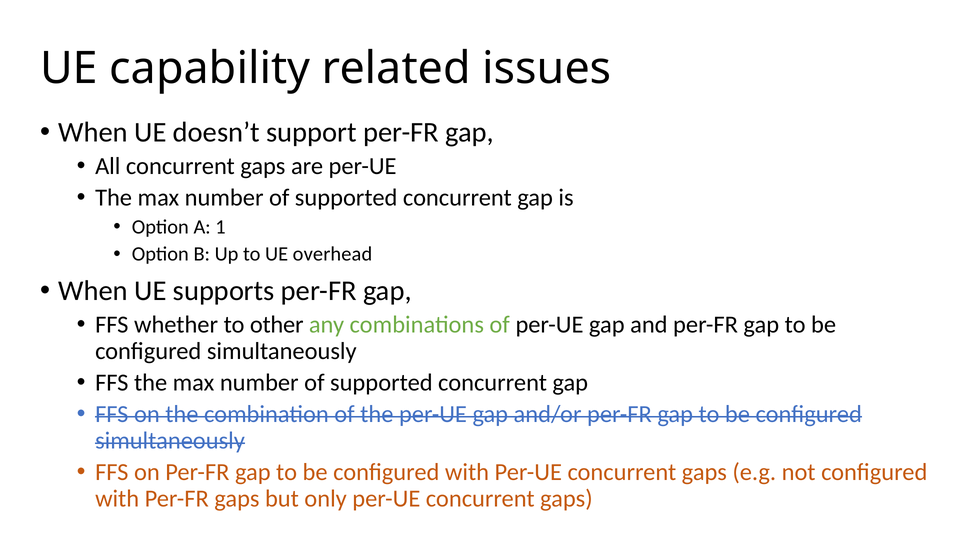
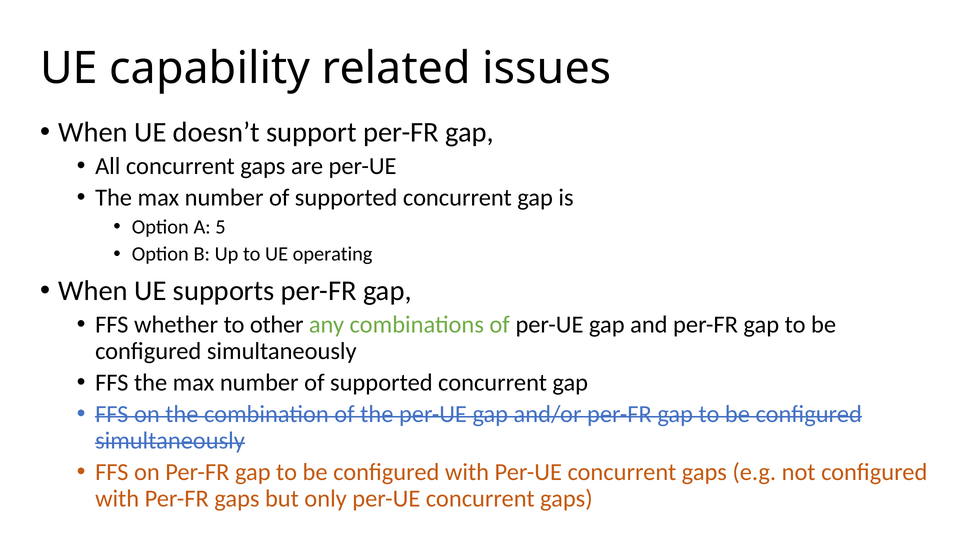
1: 1 -> 5 (221, 227)
overhead: overhead -> operating (333, 254)
